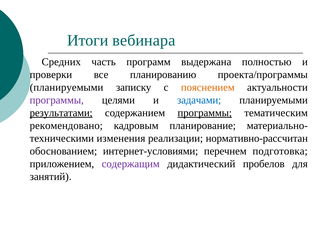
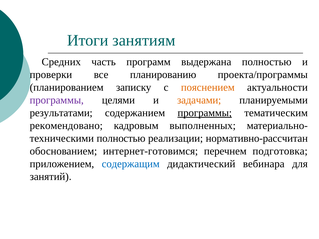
вебинара: вебинара -> занятиям (144, 40)
планируемыми: планируемыми -> планированием (67, 87)
задачами colour: blue -> orange (199, 100)
результатами underline: present -> none (61, 113)
планирование: планирование -> выполненных (203, 126)
изменения: изменения -> полностью (121, 138)
интернет-условиями: интернет-условиями -> интернет-готовимся (150, 151)
содержащим colour: purple -> blue (131, 164)
пробелов: пробелов -> вебинара (264, 164)
